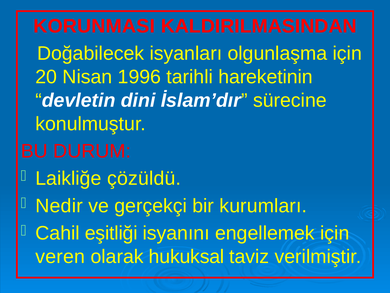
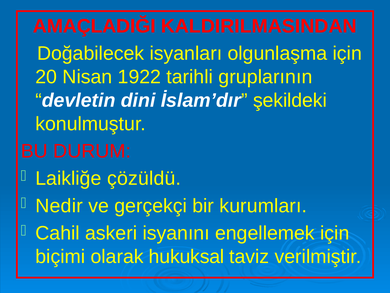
KORUNMASI: KORUNMASI -> AMAÇLADIĞI (94, 26)
1996: 1996 -> 1922 (139, 77)
hareketinin: hareketinin -> gruplarının (265, 77)
sürecine: sürecine -> şekildeki (290, 100)
eşitliği: eşitliği -> askeri (111, 233)
veren: veren -> biçimi (60, 256)
